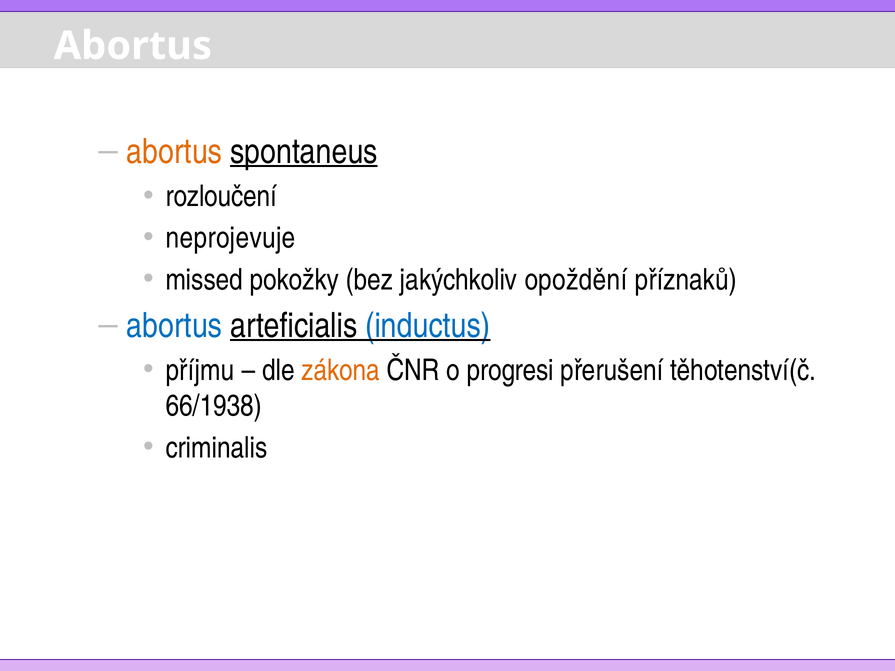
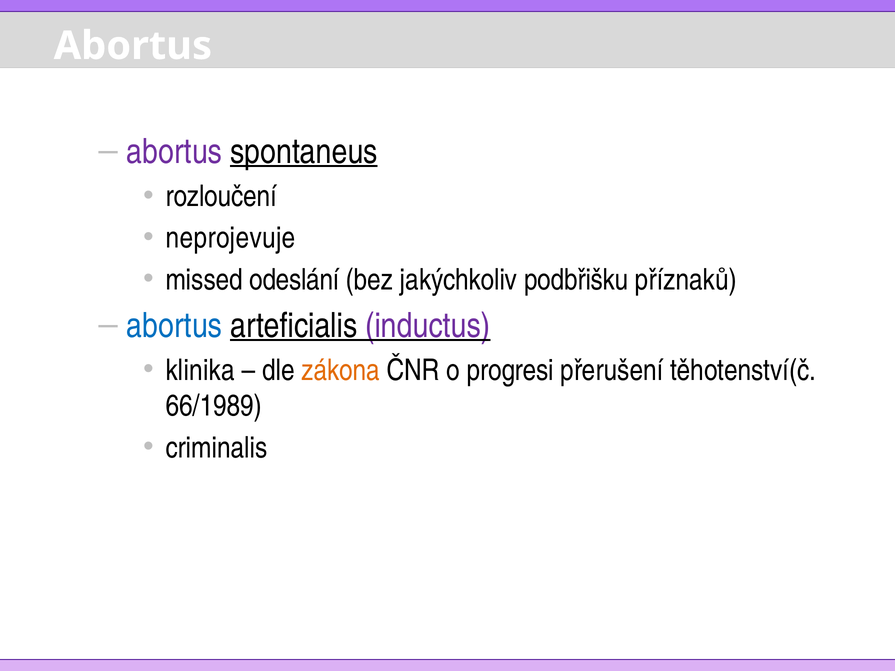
abortus colour: orange -> purple (174, 152)
pokožky: pokožky -> odeslání (294, 280)
opoždění: opoždění -> podbřišku (576, 280)
inductus colour: blue -> purple (428, 326)
příjmu: příjmu -> klinika (200, 370)
66/1938: 66/1938 -> 66/1989 (214, 406)
